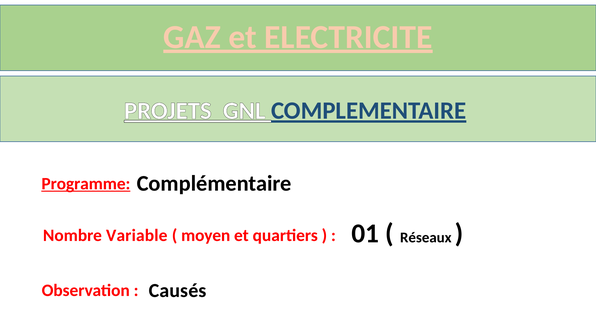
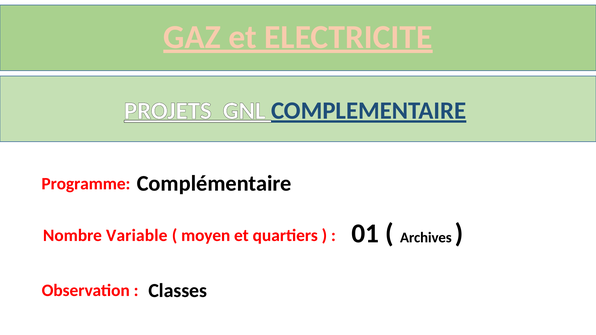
Programme underline: present -> none (86, 184)
Réseaux: Réseaux -> Archives (426, 238)
Causés: Causés -> Classes (178, 291)
